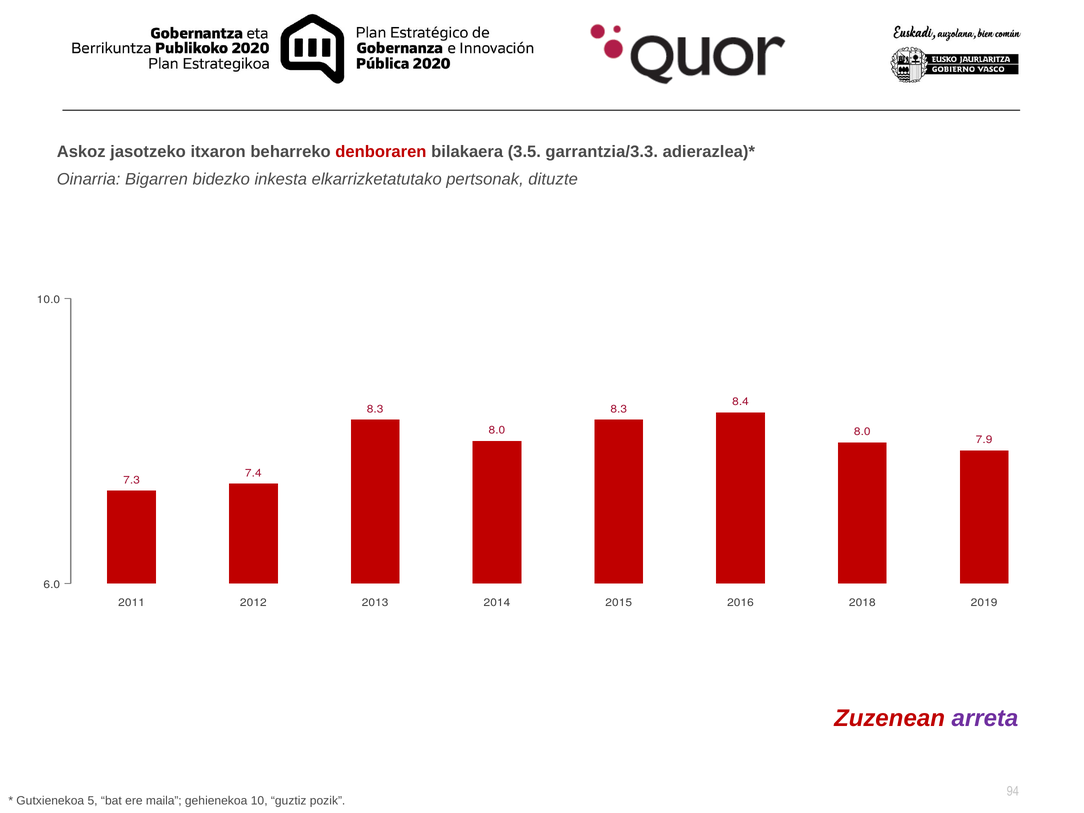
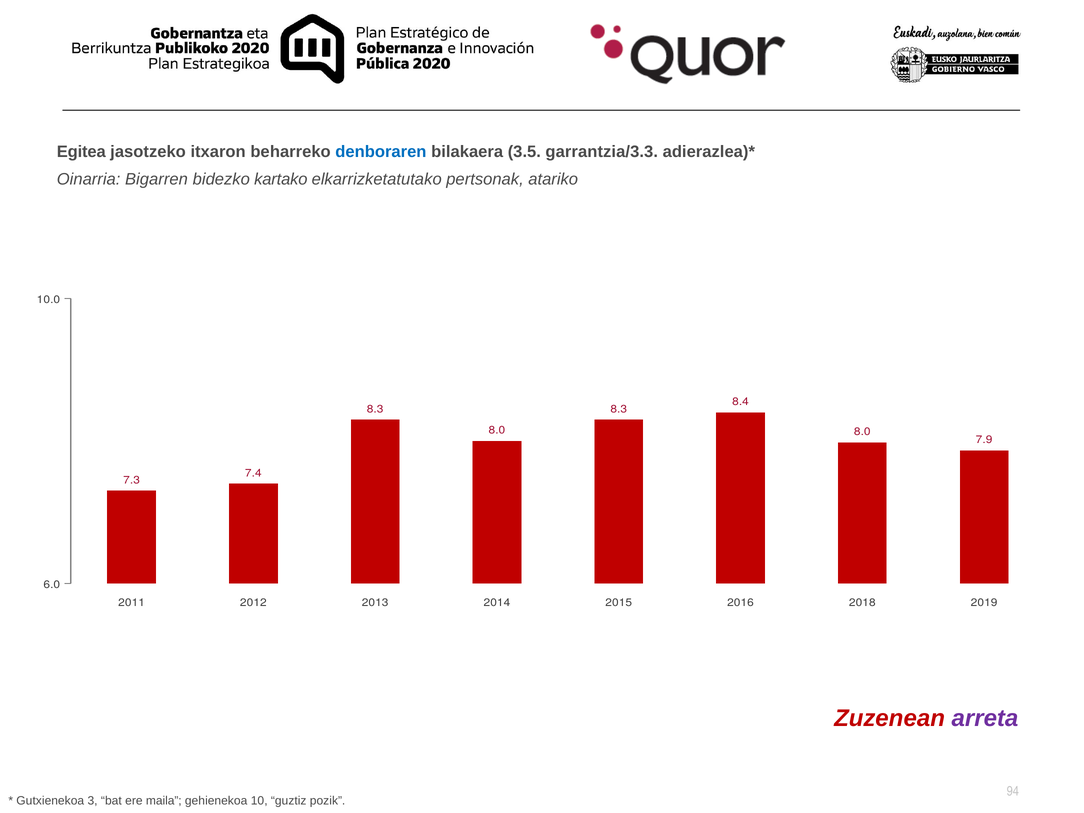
Askoz: Askoz -> Egitea (81, 152)
denboraren colour: red -> blue (381, 152)
inkesta: inkesta -> kartako (281, 179)
dituzte: dituzte -> atariko (553, 179)
5: 5 -> 3 (93, 801)
